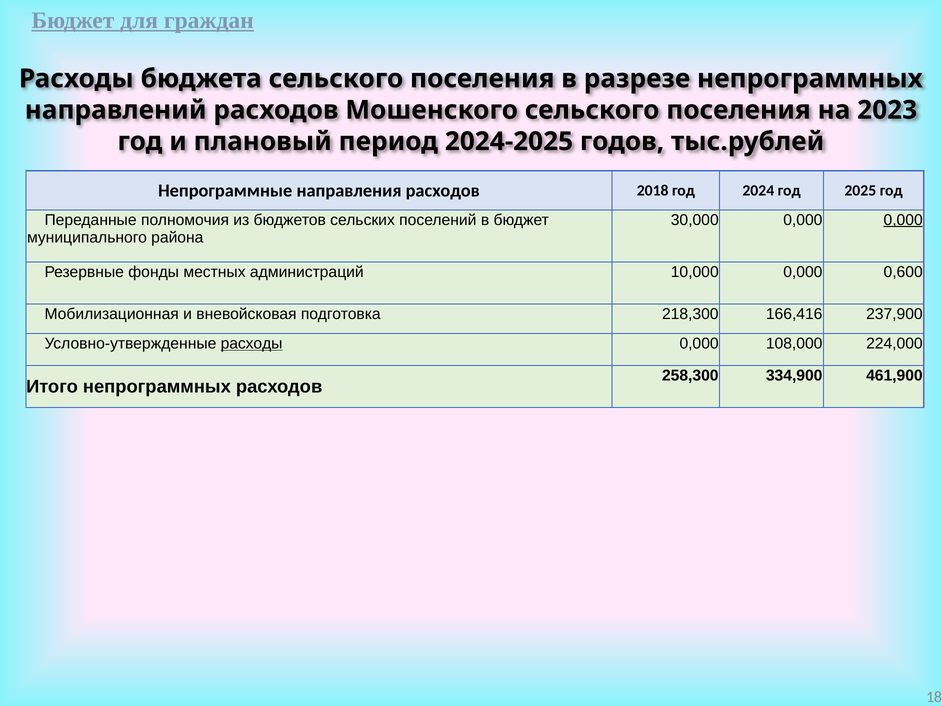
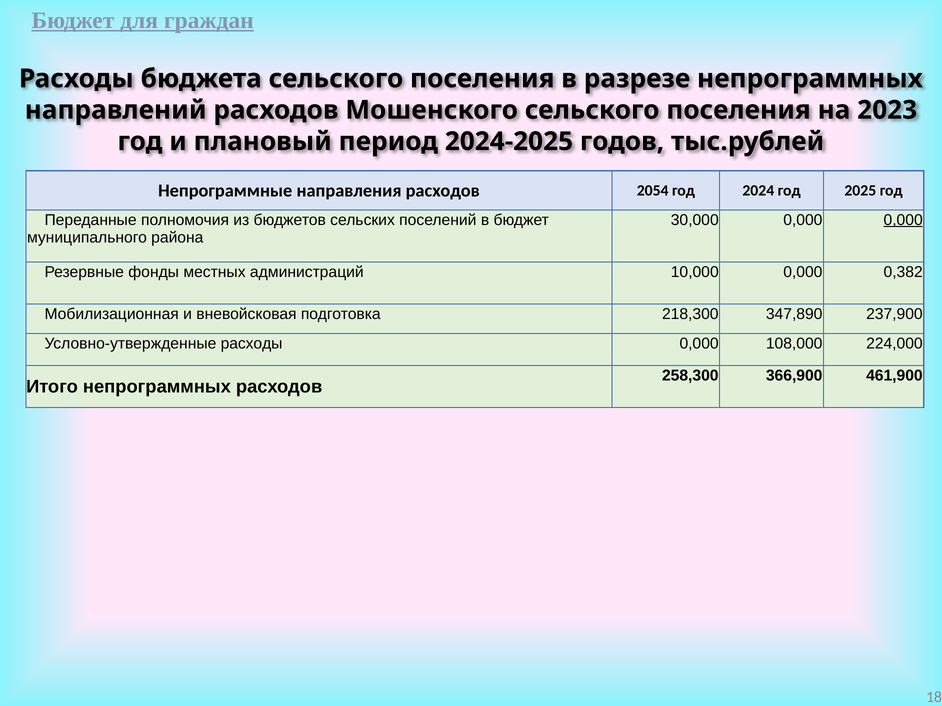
2018: 2018 -> 2054 (653, 191)
0,600: 0,600 -> 0,382 (903, 272)
166,416: 166,416 -> 347,890 (794, 314)
расходы underline: present -> none (252, 344)
334,900: 334,900 -> 366,900 (794, 376)
